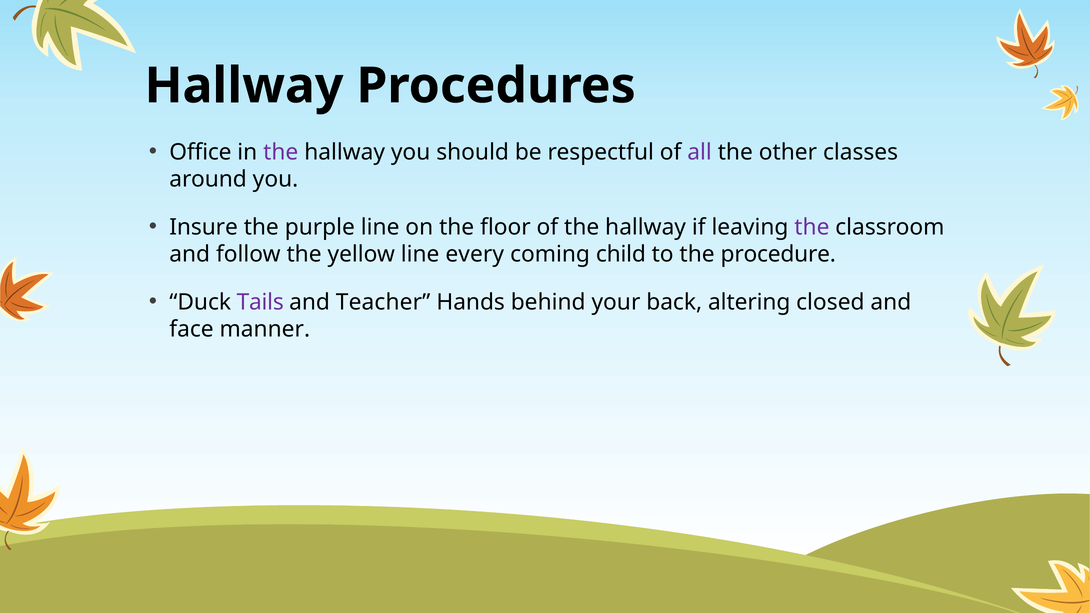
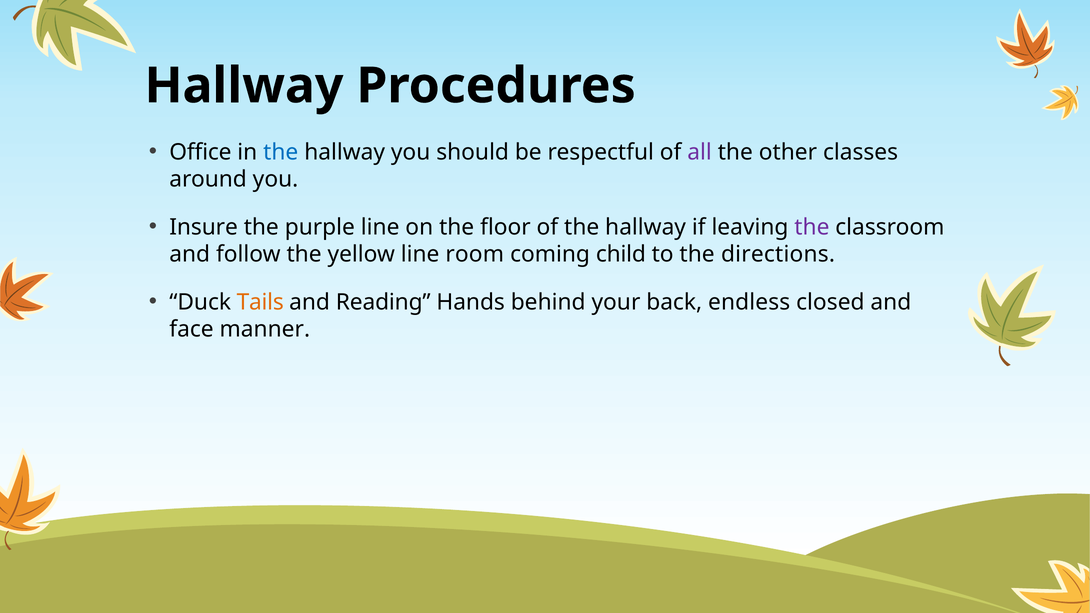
the colour: purple -> blue (281, 152)
every: every -> room (475, 254)
procedure: procedure -> directions (778, 254)
Tails colour: purple -> orange (260, 302)
Teacher: Teacher -> Reading (383, 302)
altering: altering -> endless (749, 302)
